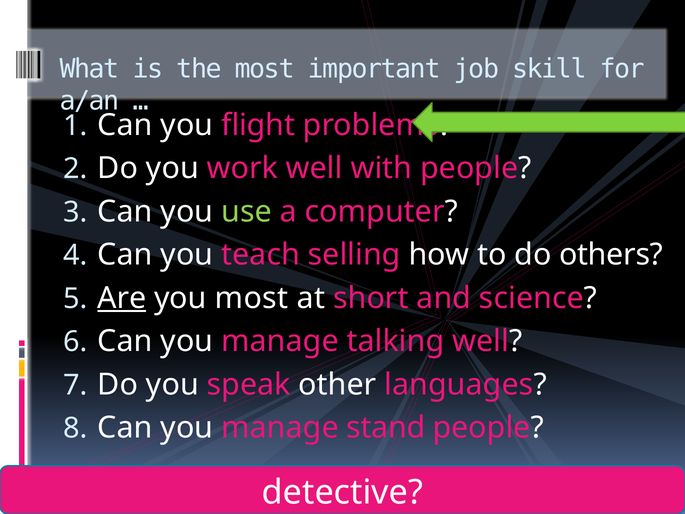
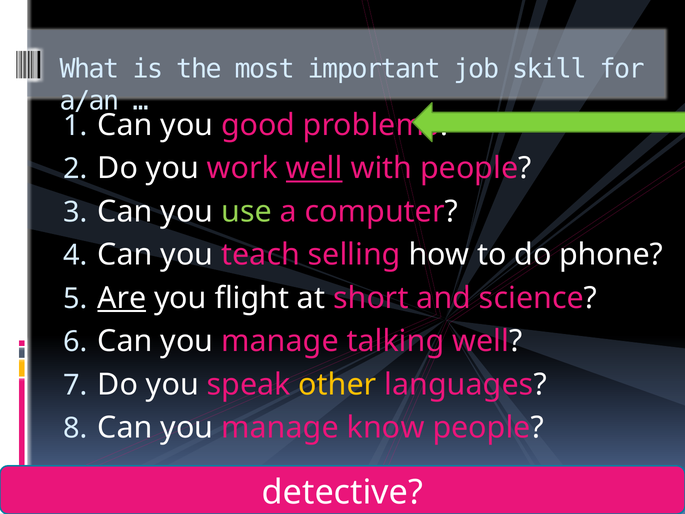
flight: flight -> good (258, 125)
well underline: none -> present (314, 168)
others: others -> phone (611, 255)
you most: most -> flight (252, 298)
other colour: white -> yellow (337, 384)
stand: stand -> know (386, 428)
